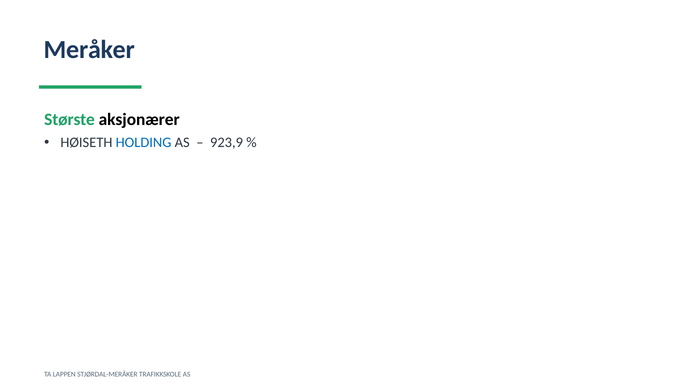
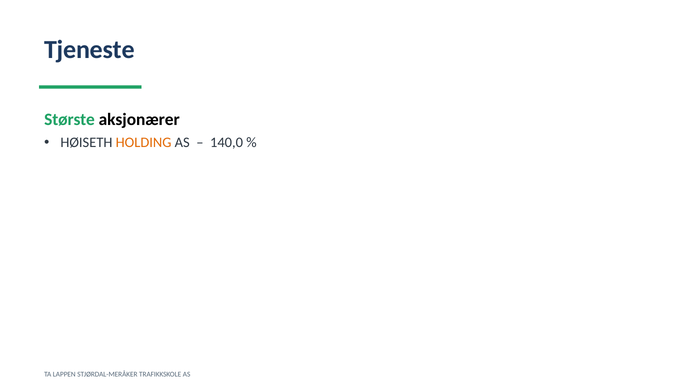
Meråker: Meråker -> Tjeneste (89, 50)
HOLDING colour: blue -> orange (144, 143)
923,9: 923,9 -> 140,0 (227, 143)
